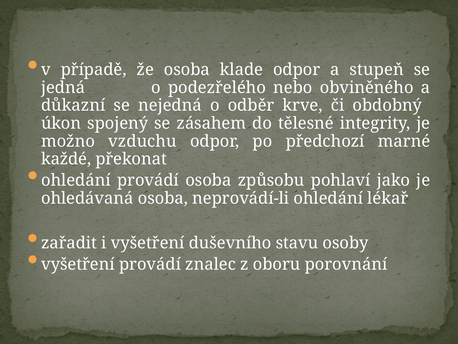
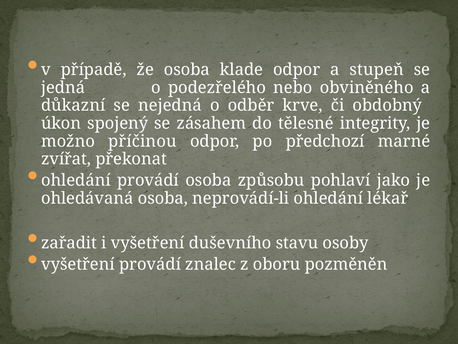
vzduchu: vzduchu -> příčinou (142, 141)
každé: každé -> zvířat (66, 159)
porovnání: porovnání -> pozměněn (346, 264)
